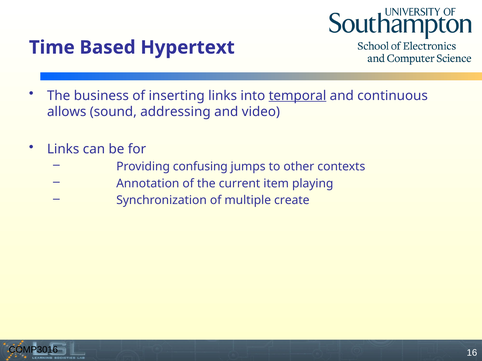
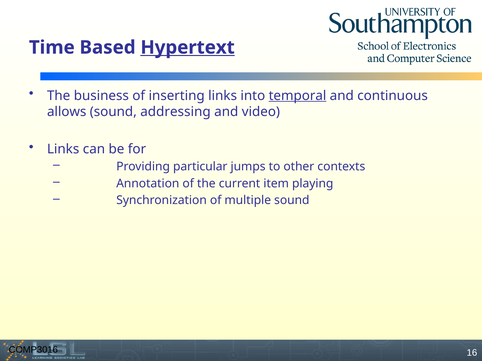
Hypertext underline: none -> present (188, 47)
confusing: confusing -> particular (200, 167)
multiple create: create -> sound (292, 201)
